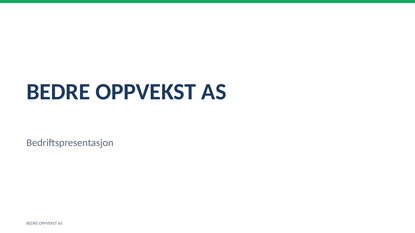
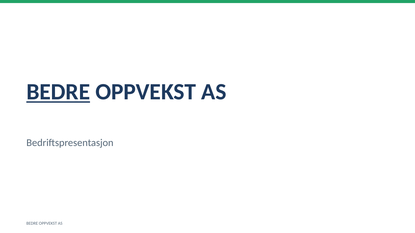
BEDRE underline: none -> present (58, 92)
